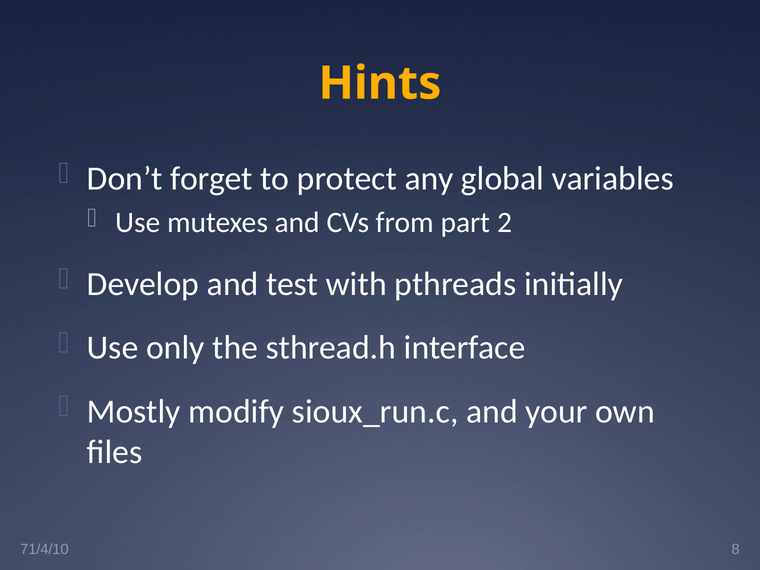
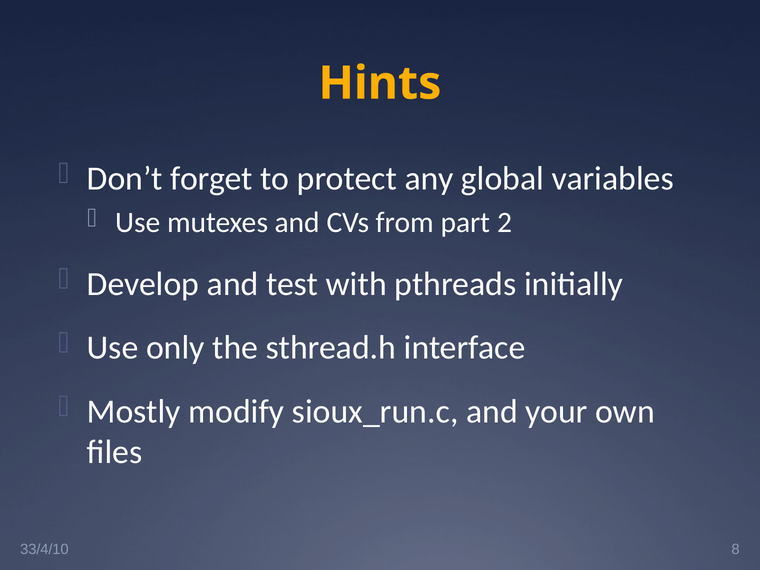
71/4/10: 71/4/10 -> 33/4/10 (44, 550)
